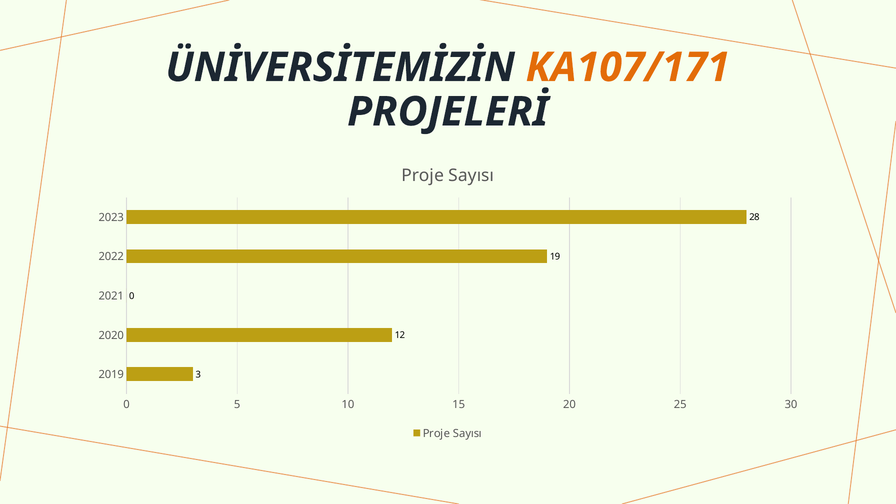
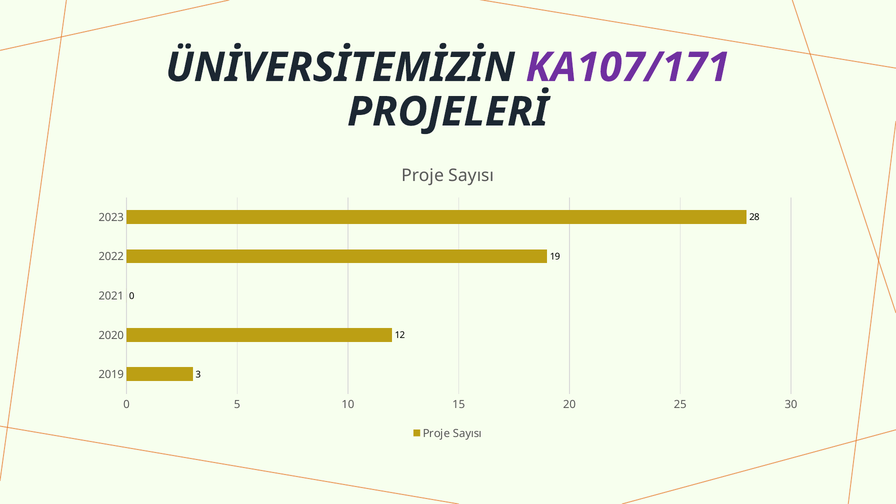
KA107/171 colour: orange -> purple (628, 68)
